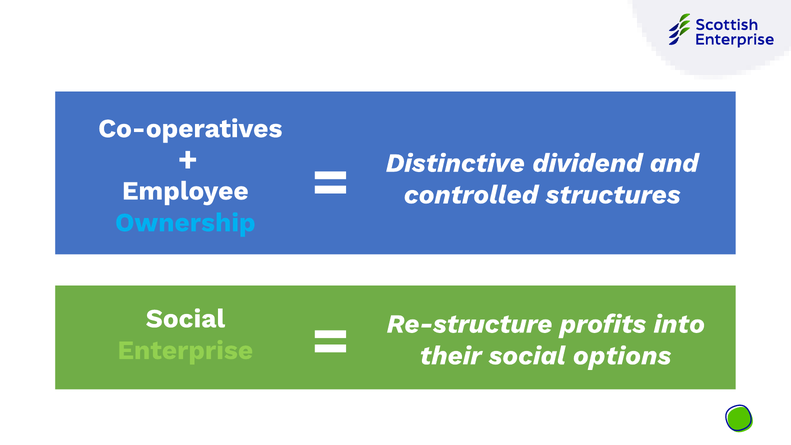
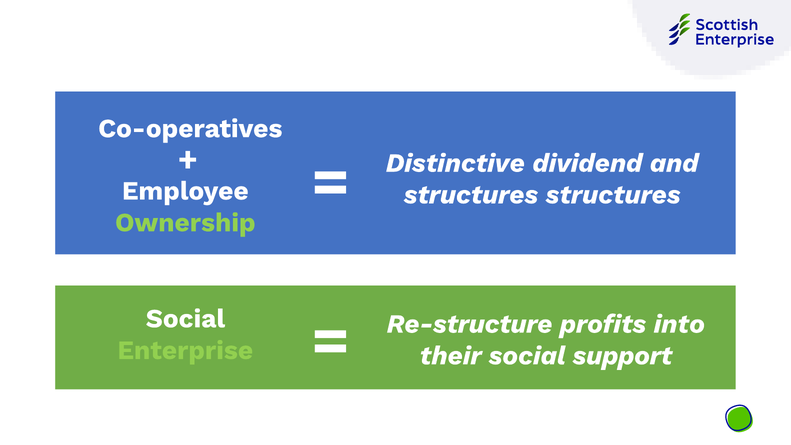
controlled: controlled -> structures (471, 195)
Ownership colour: light blue -> light green (185, 223)
options: options -> support (622, 356)
